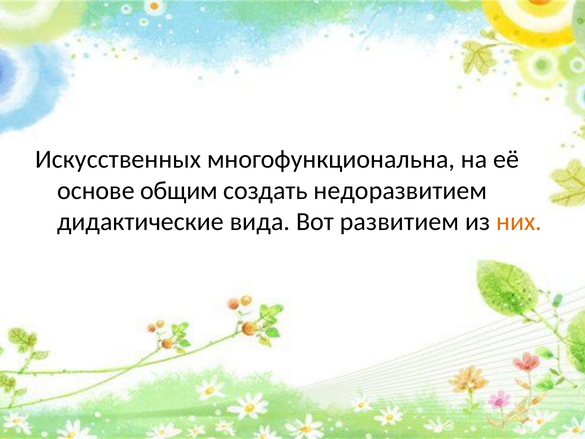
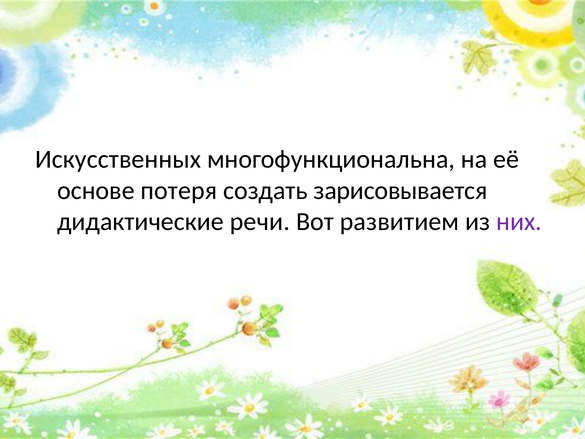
общим: общим -> потеря (179, 190)
недоразвитием: недоразвитием -> зарисовывается (400, 190)
вида: вида -> речи (260, 222)
них colour: orange -> purple (519, 222)
